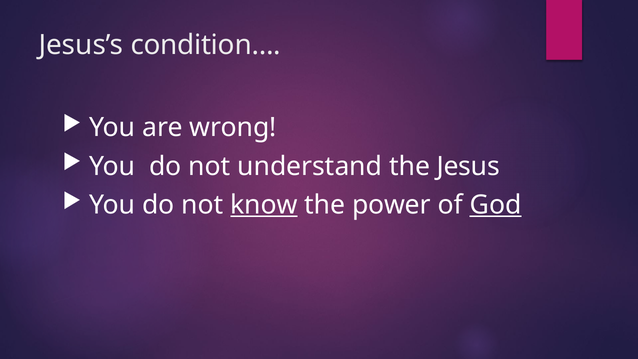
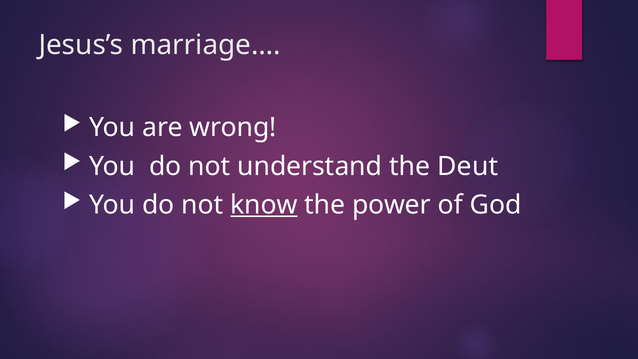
condition…: condition… -> marriage… (206, 45)
Jesus: Jesus -> Deut (468, 166)
God underline: present -> none (496, 205)
